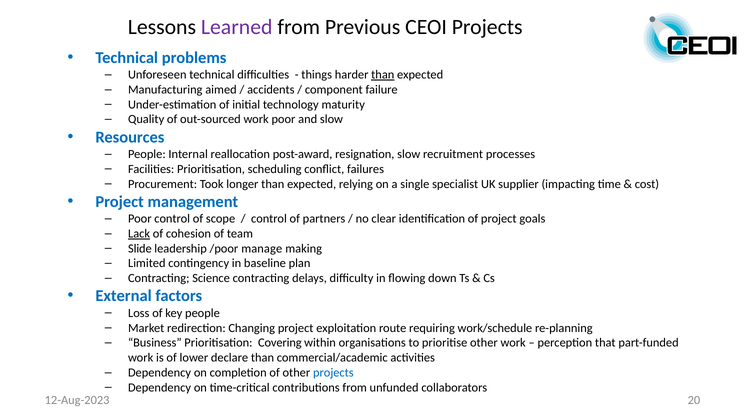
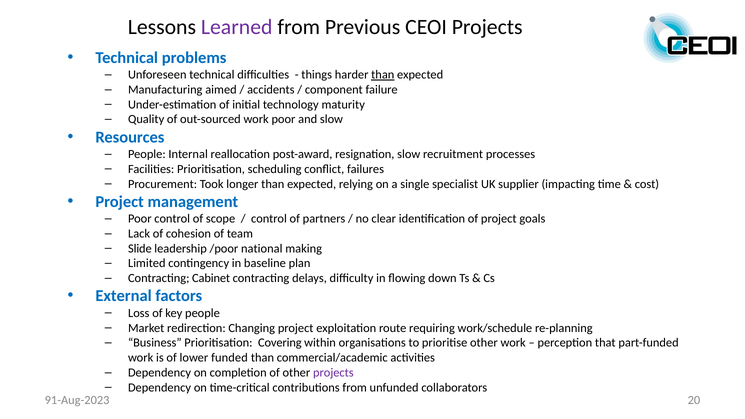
Lack underline: present -> none (139, 234)
manage: manage -> national (262, 249)
Science: Science -> Cabinet (211, 278)
declare: declare -> funded (229, 358)
projects colour: blue -> purple (333, 373)
12-Aug-2023: 12-Aug-2023 -> 91-Aug-2023 (77, 400)
